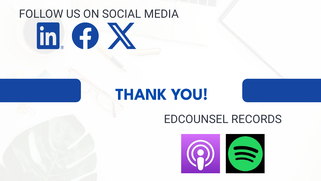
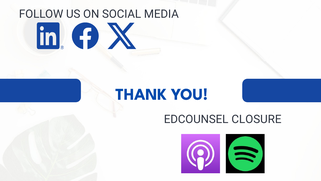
RECORDS: RECORDS -> CLOSURE (256, 119)
